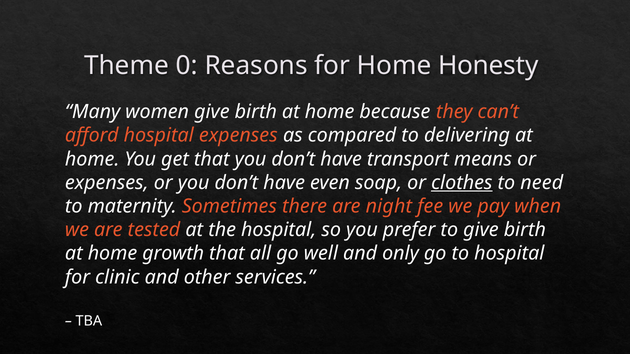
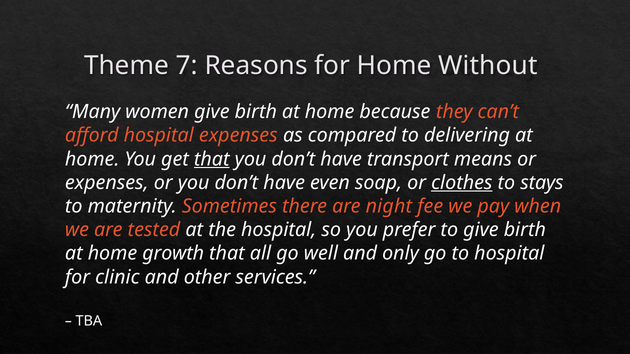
0: 0 -> 7 (187, 66)
Honesty: Honesty -> Without (488, 66)
that underline: none -> present (212, 159)
need: need -> stays (542, 183)
